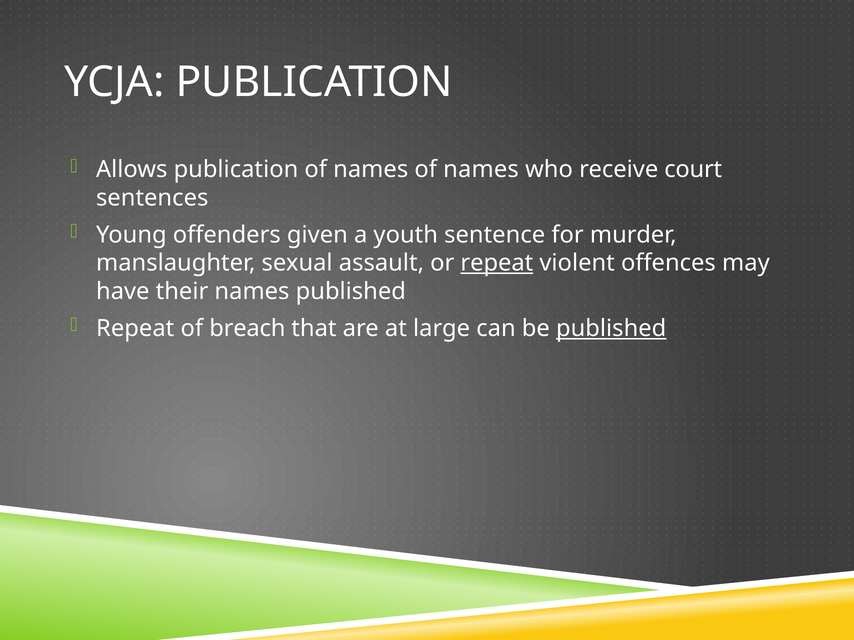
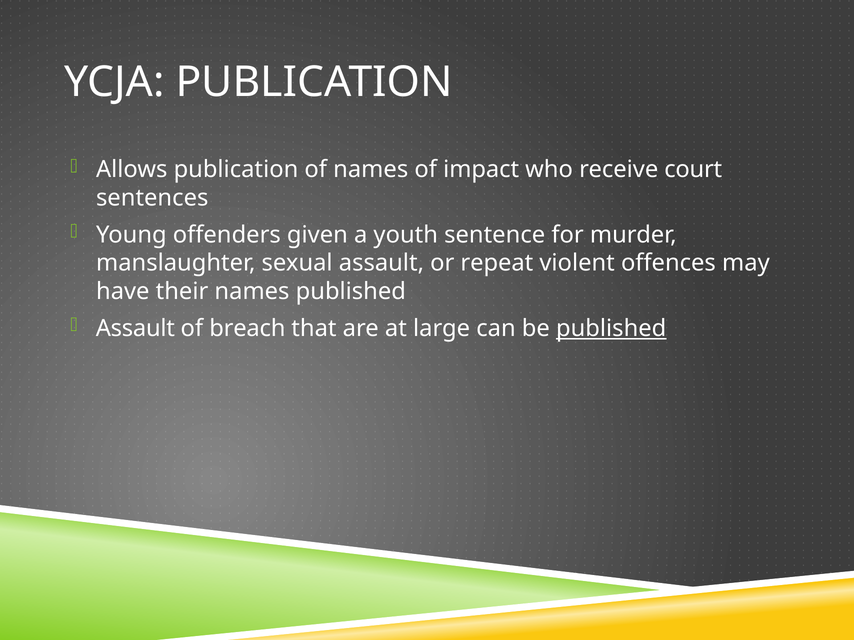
names of names: names -> impact (481, 170)
repeat underline: present -> none (497, 263)
Repeat: Repeat -> Assault (135, 329)
